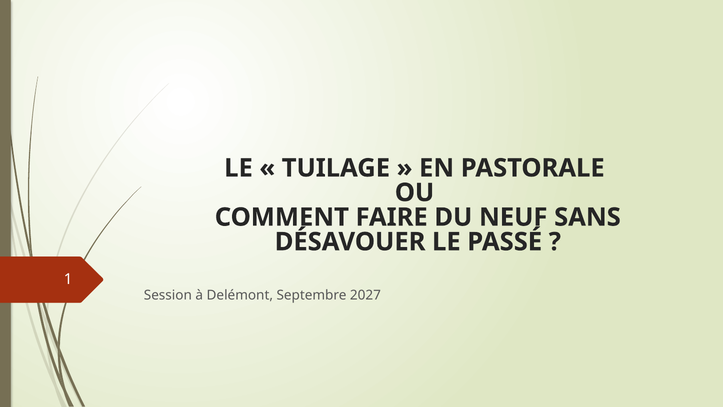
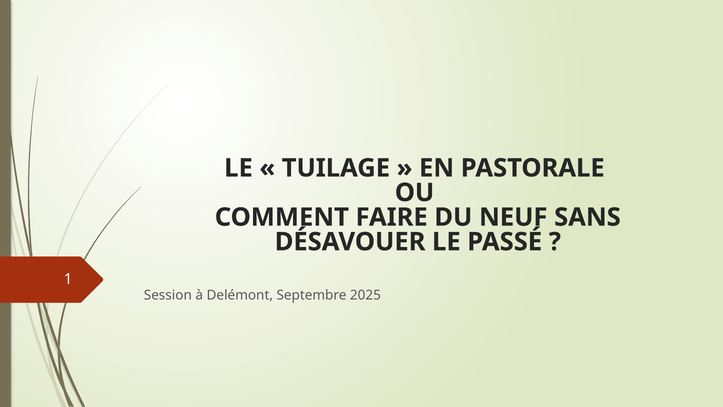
2027: 2027 -> 2025 (365, 295)
